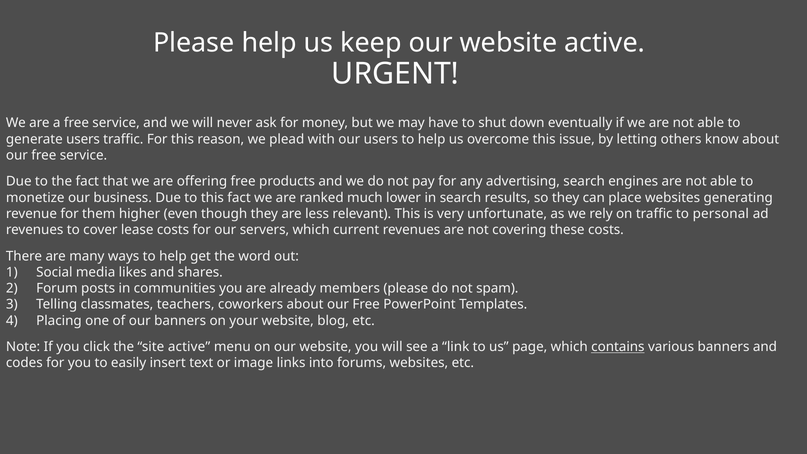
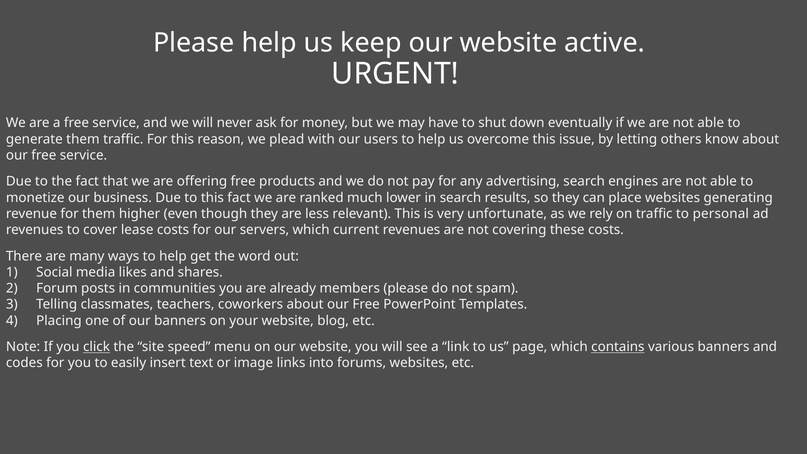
generate users: users -> them (83, 139)
click underline: none -> present (96, 347)
site active: active -> speed (189, 347)
